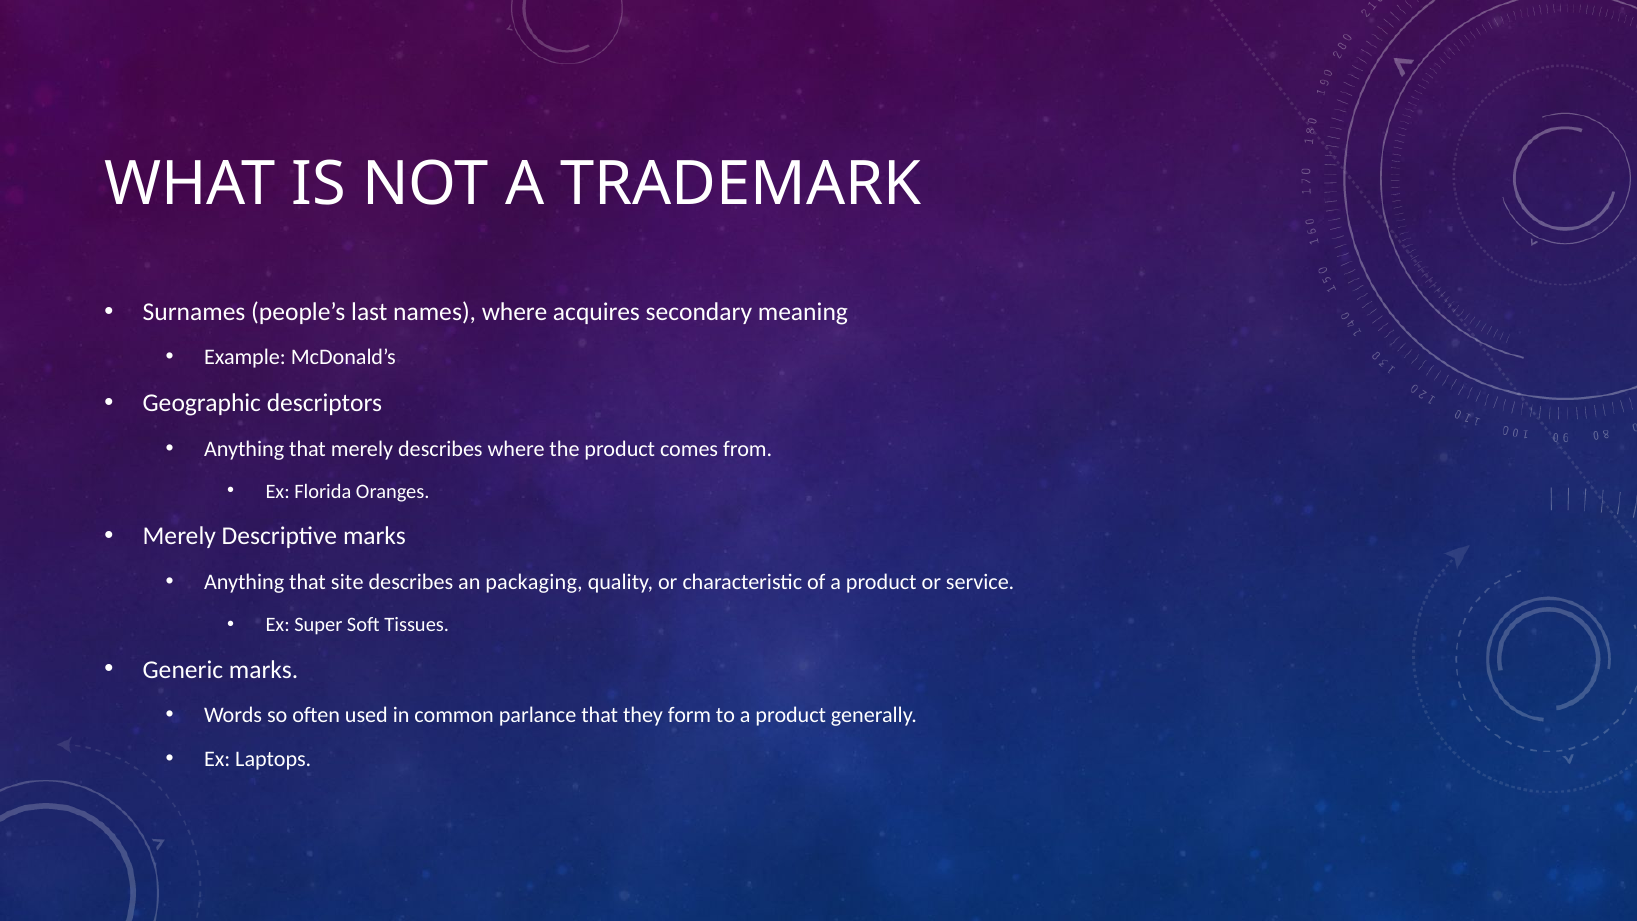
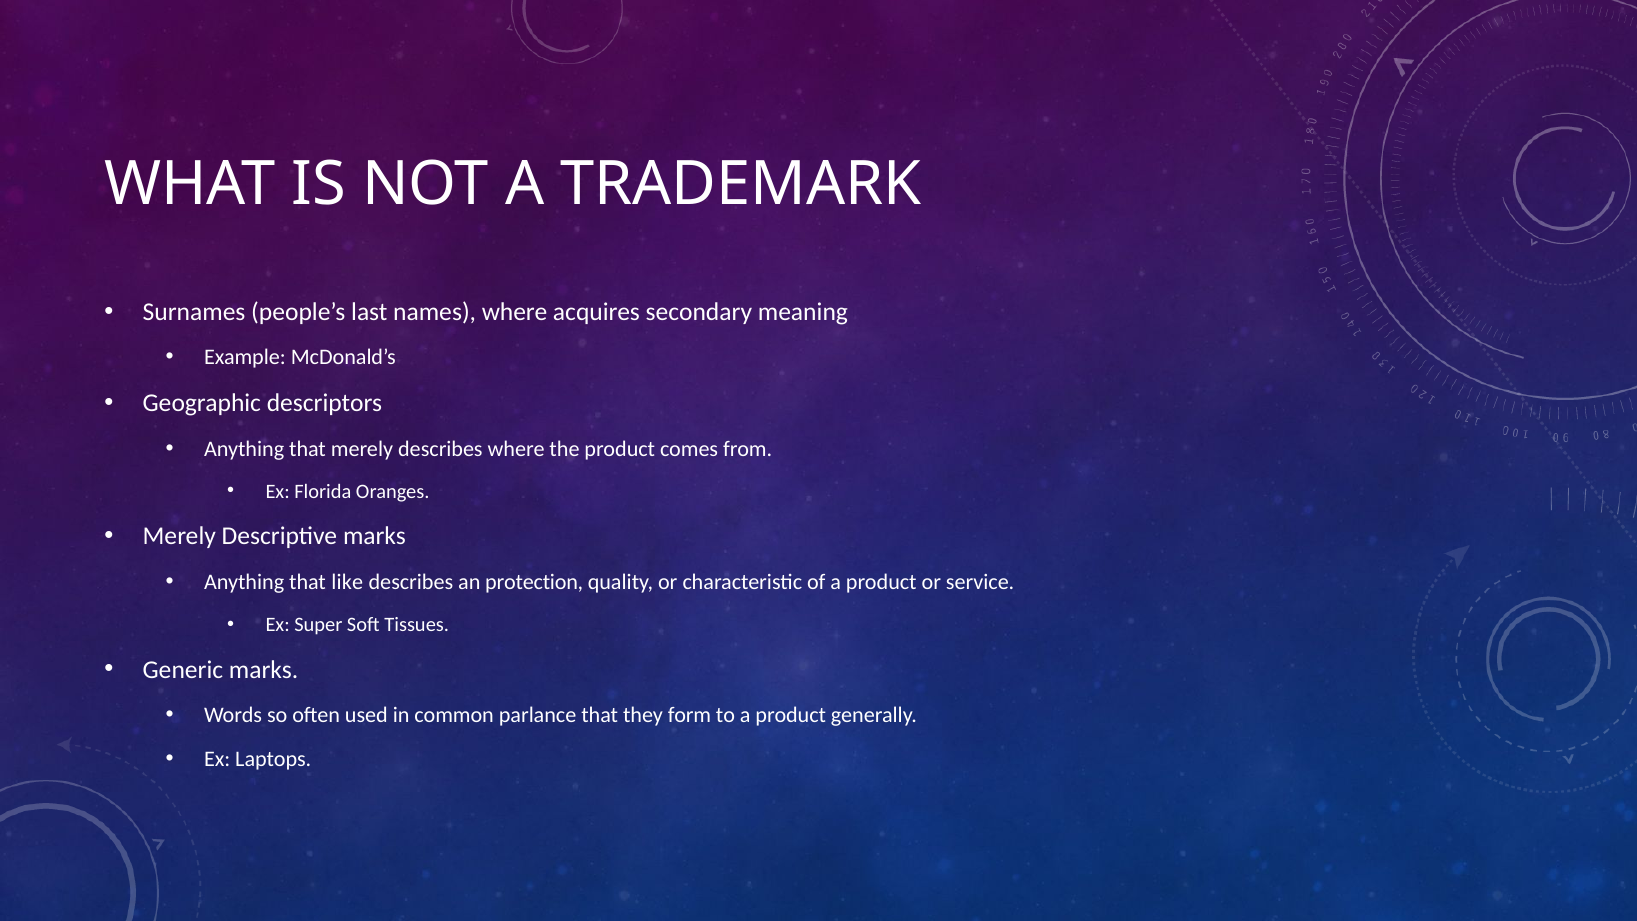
site: site -> like (347, 582)
packaging: packaging -> protection (534, 582)
